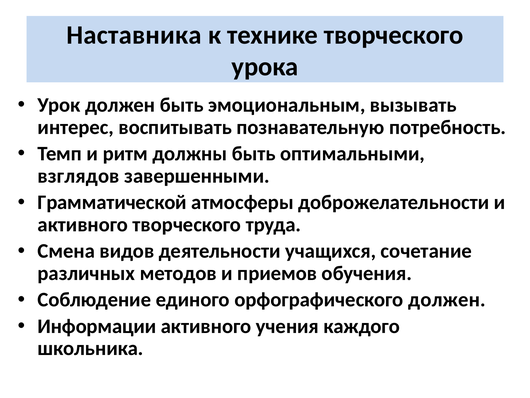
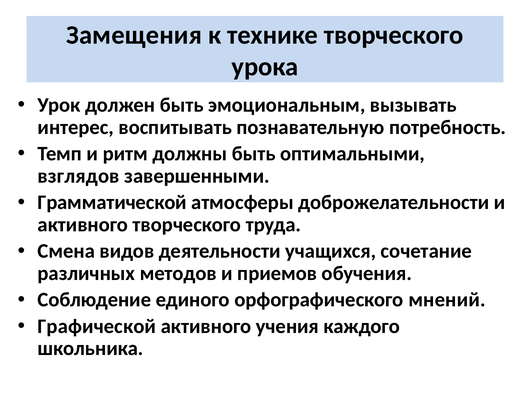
Наставника: Наставника -> Замещения (134, 35)
орфографического должен: должен -> мнений (447, 299)
Информации: Информации -> Графической (97, 326)
